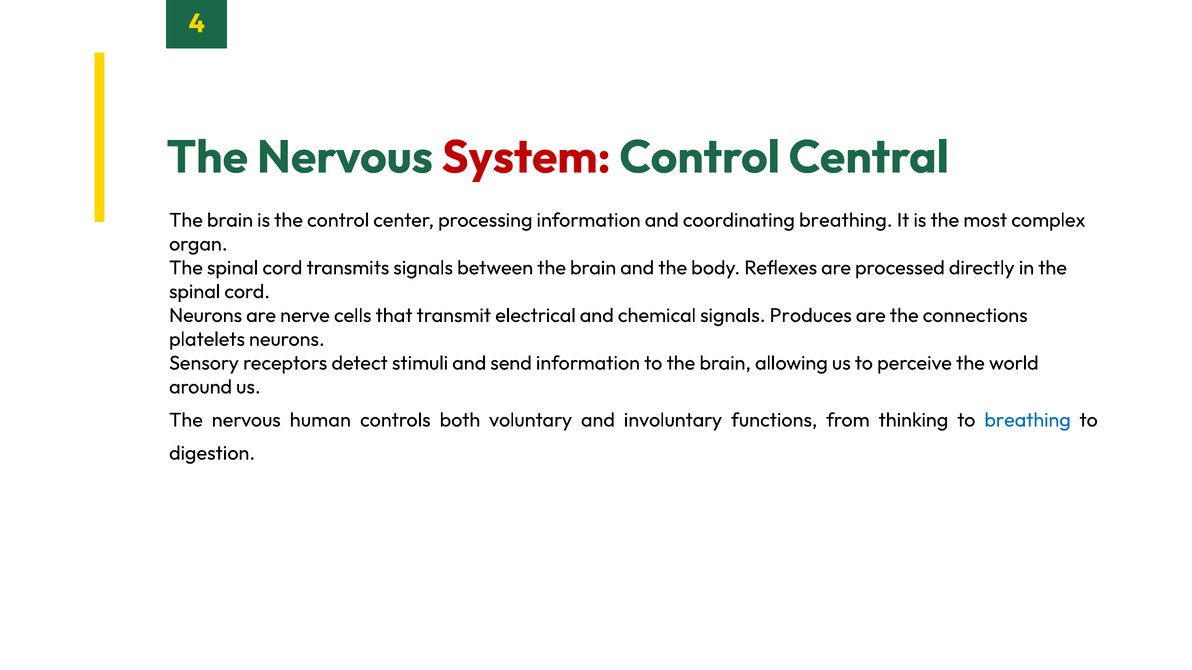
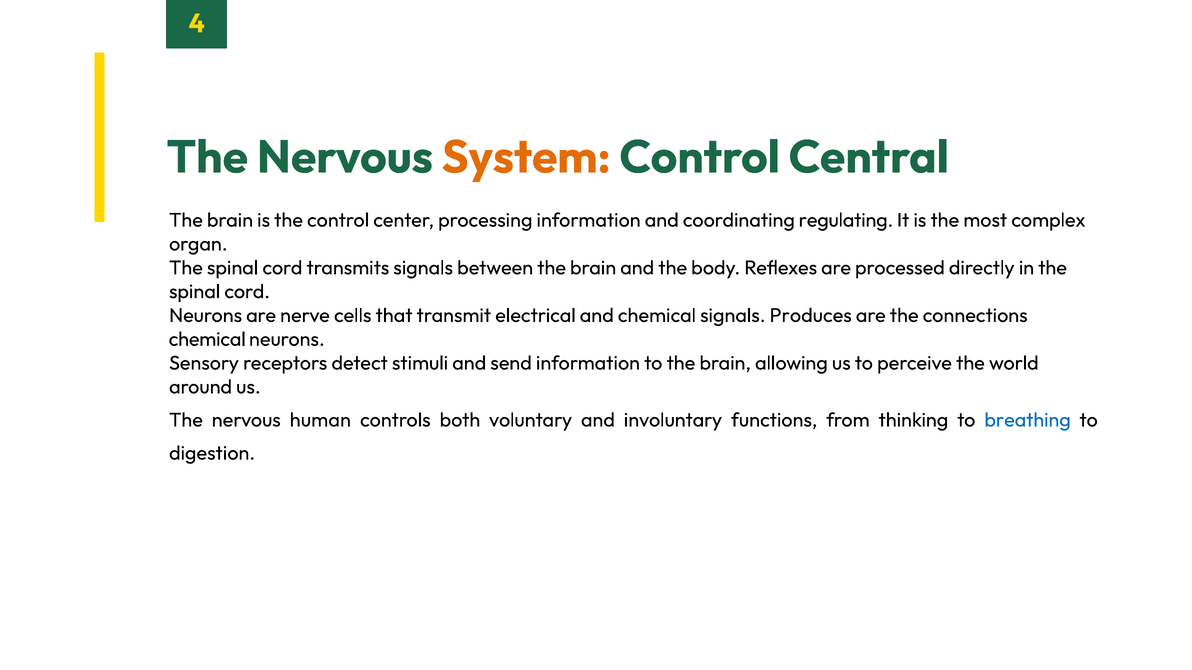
System colour: red -> orange (526, 157)
coordinating breathing: breathing -> regulating (846, 220)
platelets: platelets -> chemical (207, 340)
